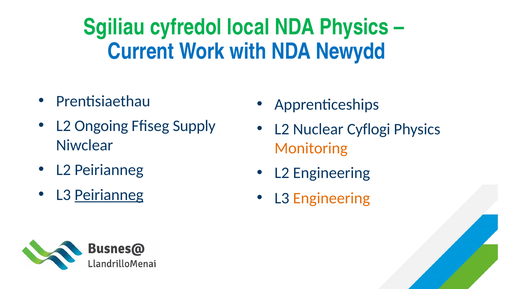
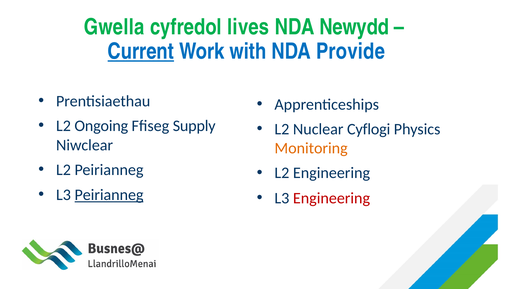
Sgiliau: Sgiliau -> Gwella (114, 27)
local: local -> lives (248, 27)
NDA Physics: Physics -> Newydd (354, 27)
Current underline: none -> present (141, 51)
Newydd: Newydd -> Provide (350, 51)
Engineering colour: orange -> red (332, 198)
